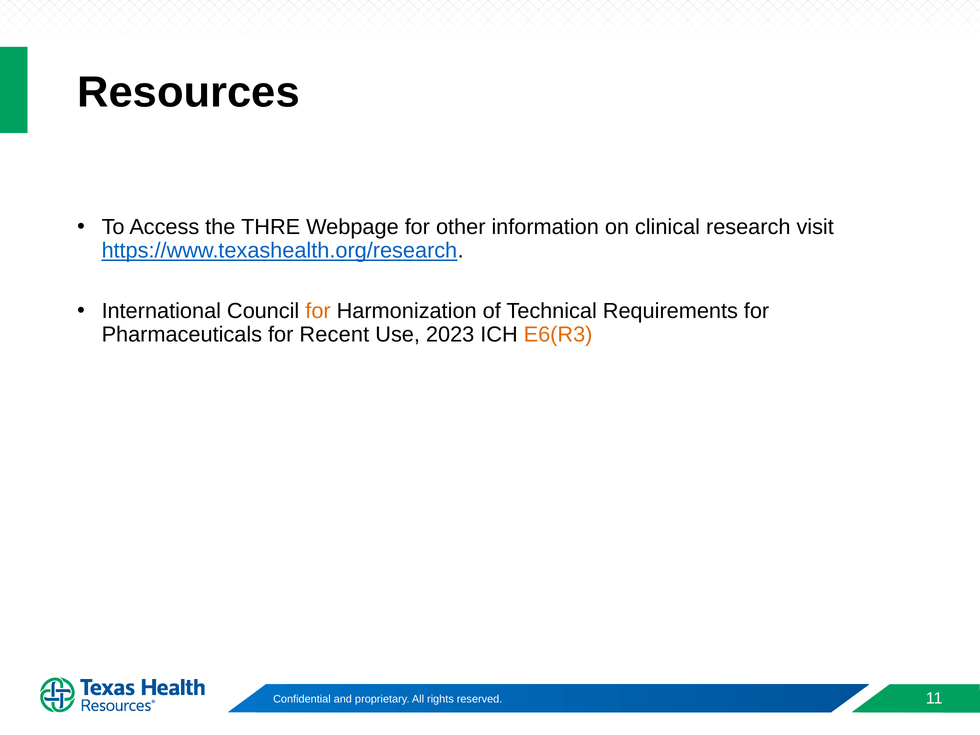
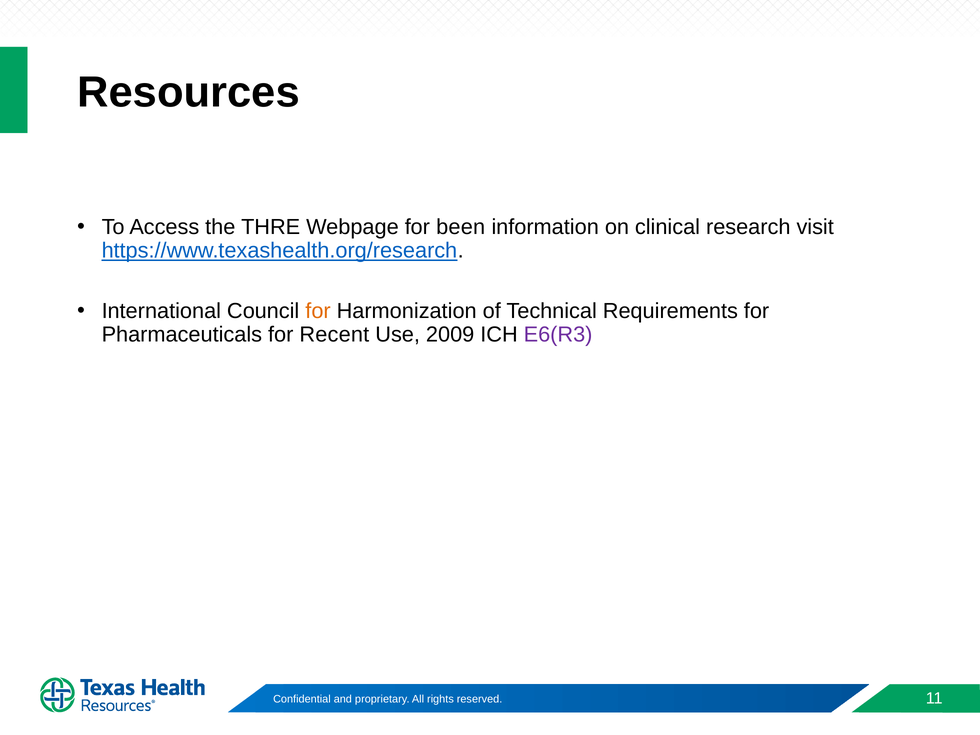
other: other -> been (461, 227)
2023: 2023 -> 2009 (450, 335)
E6(R3 colour: orange -> purple (558, 335)
